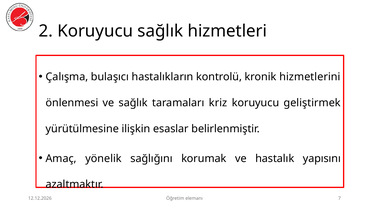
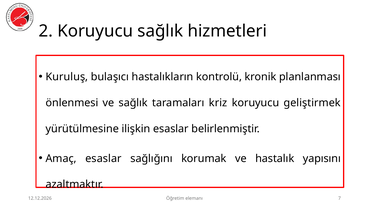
Çalışma: Çalışma -> Kuruluş (67, 77)
hizmetlerini: hizmetlerini -> planlanması (310, 77)
Amaç yönelik: yönelik -> esaslar (103, 158)
